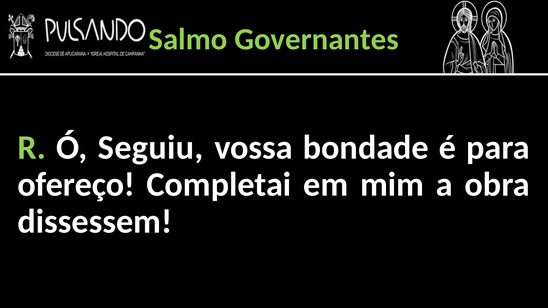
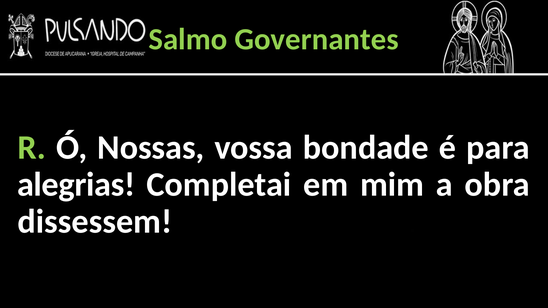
Seguiu: Seguiu -> Nossas (151, 148)
ofereço: ofereço -> alegrias (76, 185)
